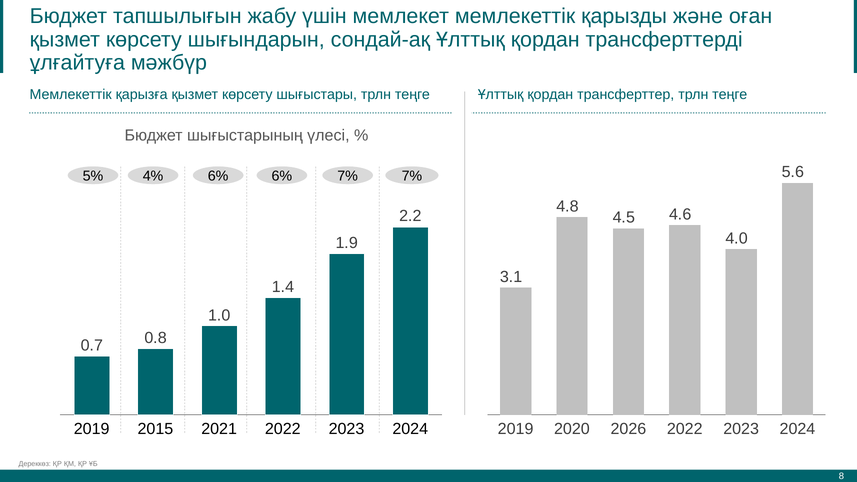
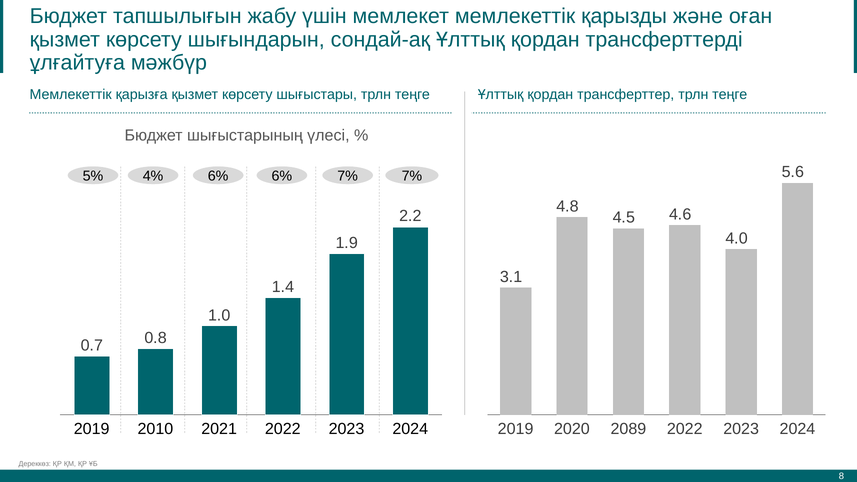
2015: 2015 -> 2010 (155, 429)
2026: 2026 -> 2089 (628, 429)
